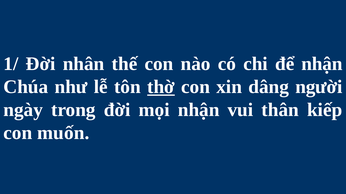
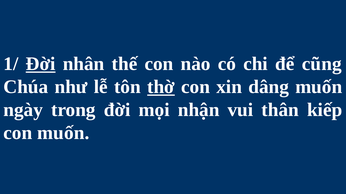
Đời underline: none -> present (41, 64)
để nhận: nhận -> cũng (322, 64)
dâng người: người -> muốn (319, 87)
